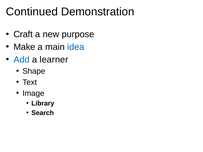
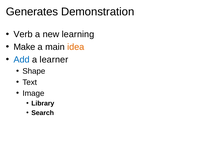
Continued: Continued -> Generates (32, 12)
Craft: Craft -> Verb (23, 34)
purpose: purpose -> learning (78, 34)
idea colour: blue -> orange (76, 47)
